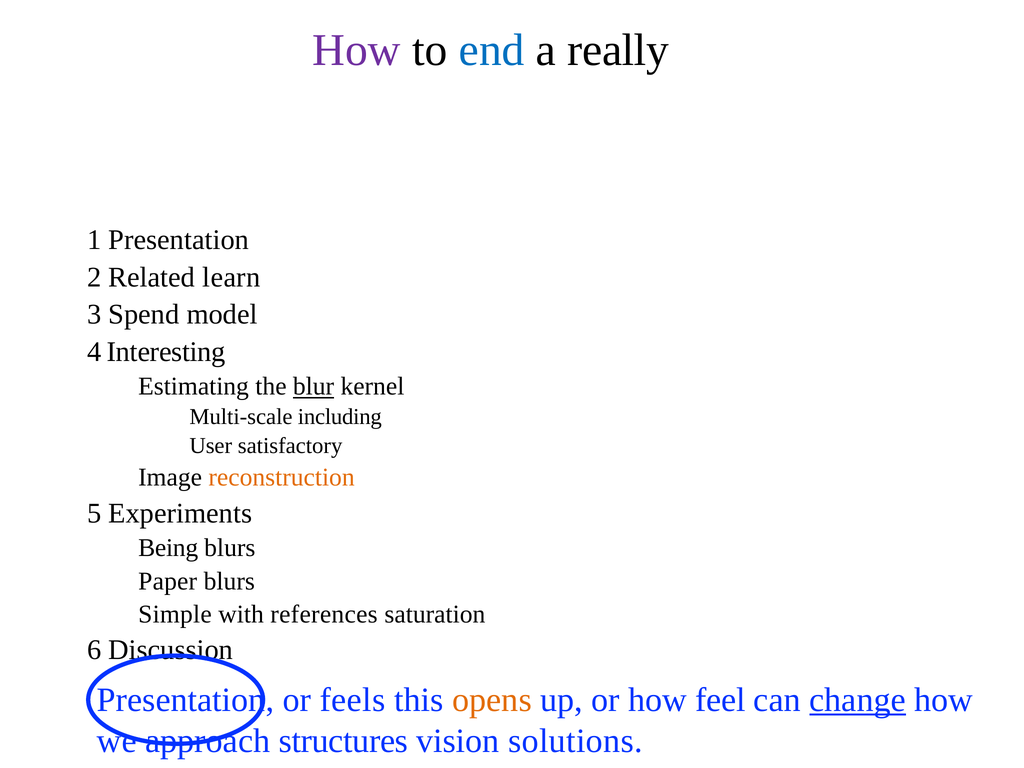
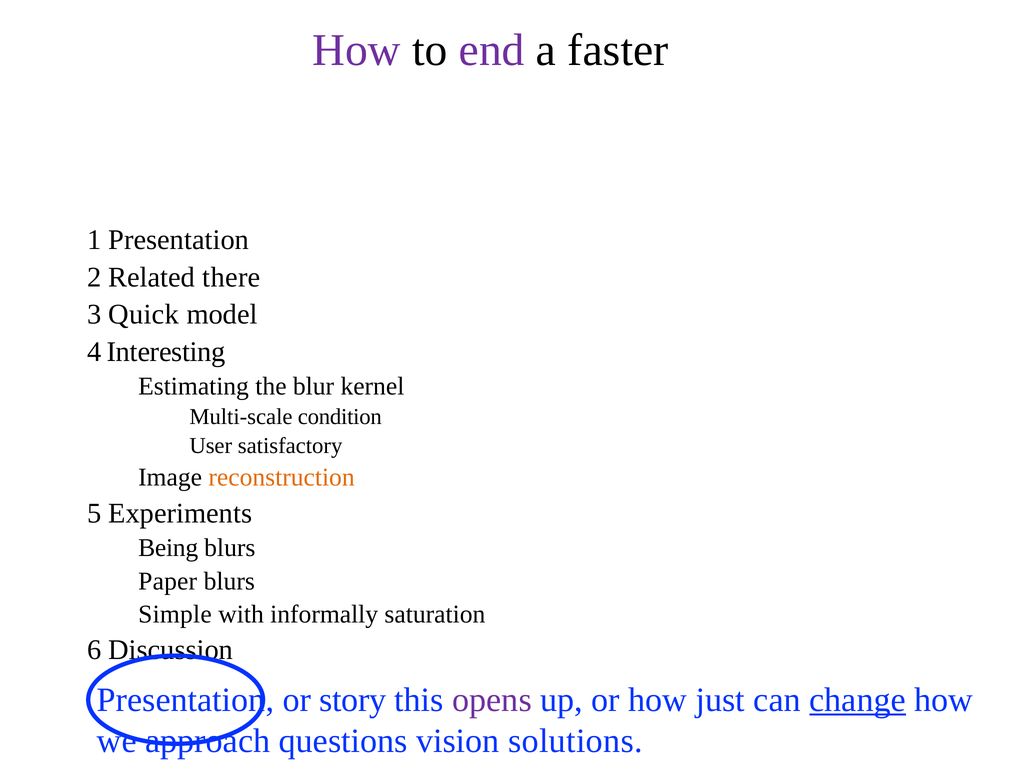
end colour: blue -> purple (492, 50)
really: really -> faster (618, 50)
learn: learn -> there (231, 277)
Spend: Spend -> Quick (144, 315)
blur underline: present -> none (314, 387)
including: including -> condition (340, 417)
references: references -> informally (324, 614)
feels: feels -> story (353, 700)
opens colour: orange -> purple (492, 700)
feel: feel -> just (720, 700)
structures: structures -> questions (343, 741)
